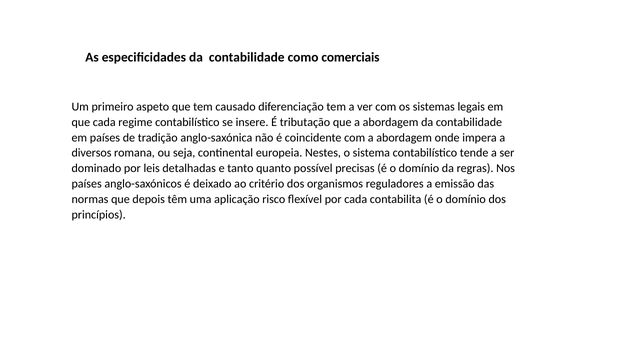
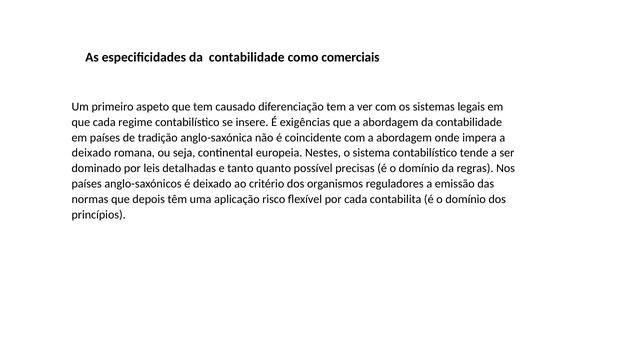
tributação: tributação -> exigências (305, 122)
diversos: diversos -> deixado (91, 153)
